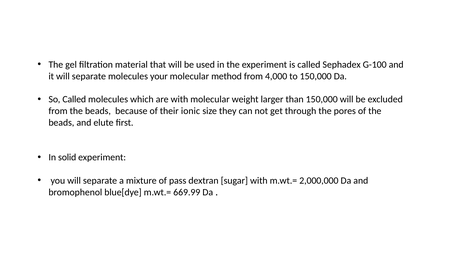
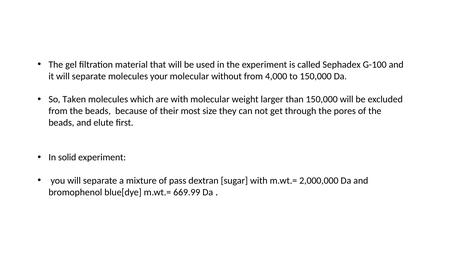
method: method -> without (227, 76)
So Called: Called -> Taken (74, 99)
ionic: ionic -> most (191, 111)
